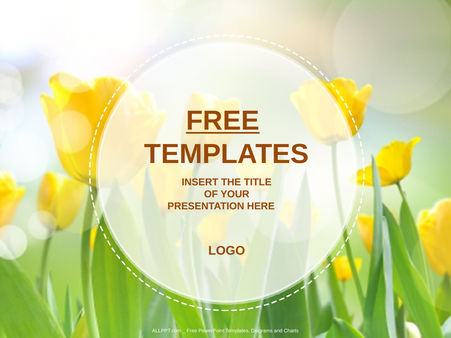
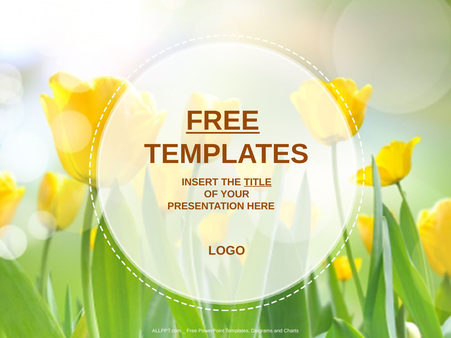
TITLE underline: none -> present (258, 182)
